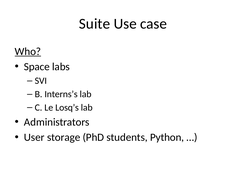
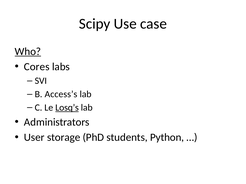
Suite: Suite -> Scipy (95, 24)
Space: Space -> Cores (37, 67)
Interns’s: Interns’s -> Access’s (61, 94)
Losq’s underline: none -> present (67, 108)
